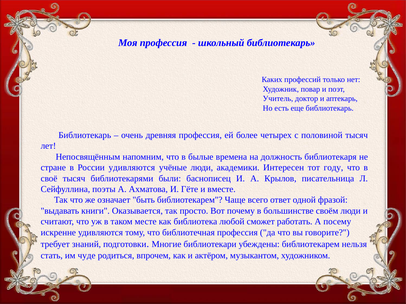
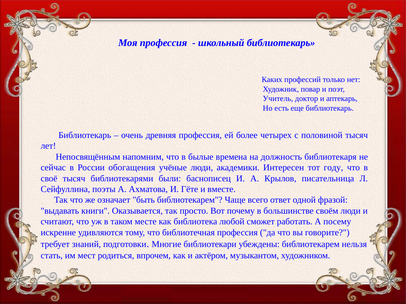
стране: стране -> сейчас (53, 168)
России удивляются: удивляются -> обогащения (132, 168)
чуде: чуде -> мест (87, 256)
